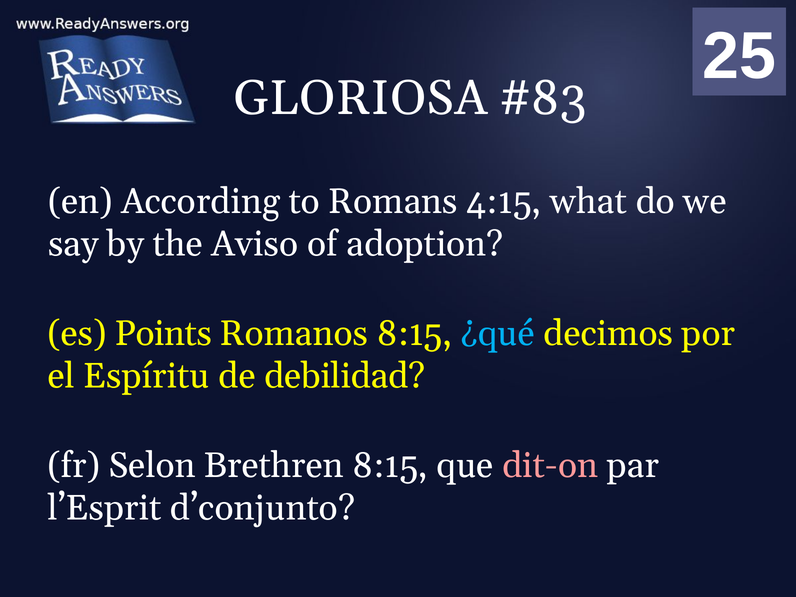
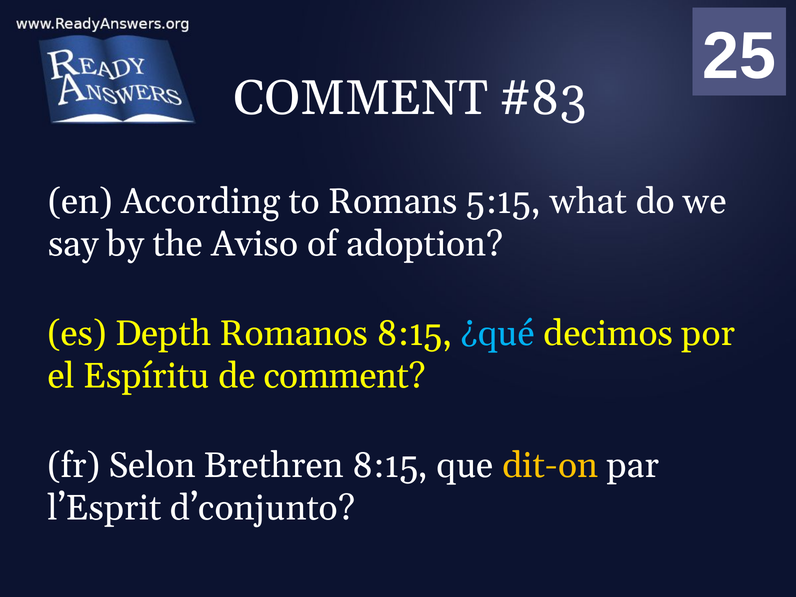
GLORIOSA: GLORIOSA -> COMMENT (361, 98)
4:15: 4:15 -> 5:15 (504, 201)
Points: Points -> Depth (163, 333)
de debilidad: debilidad -> comment (345, 376)
dit-on colour: pink -> yellow (550, 465)
